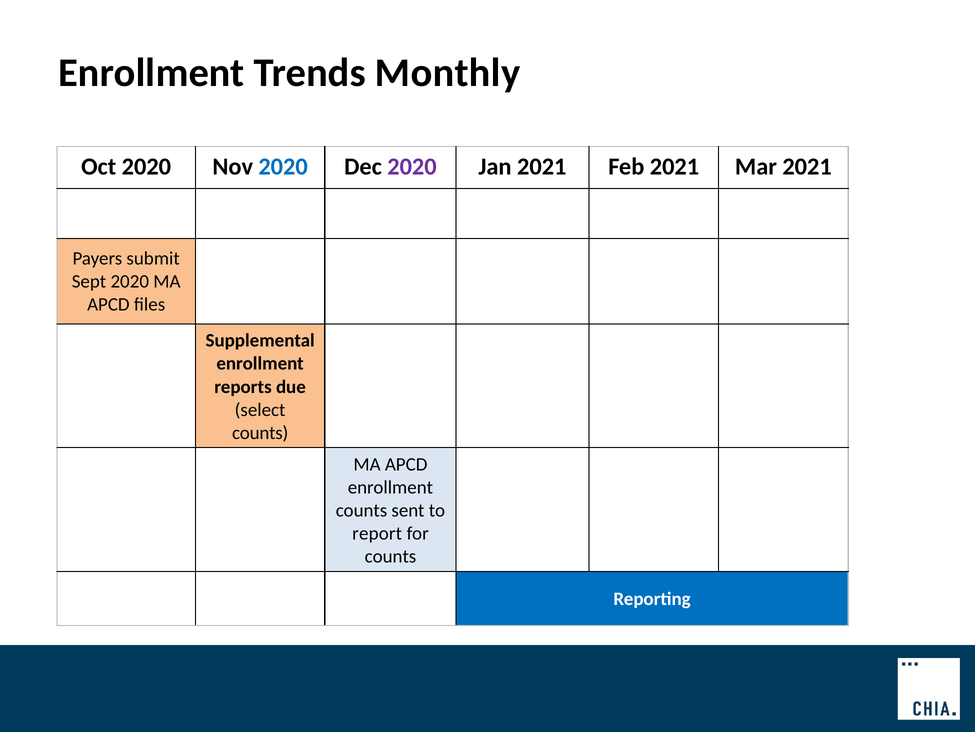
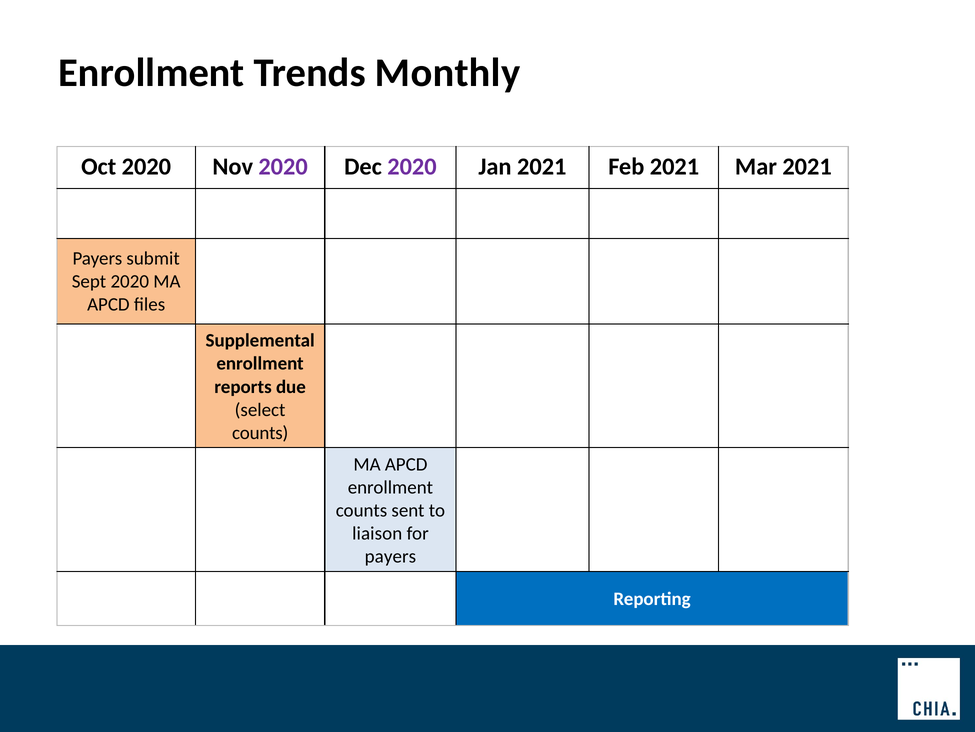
2020 colour: blue -> purple (283, 166)
report: report -> liaison (377, 533)
counts: counts -> payers (390, 556)
